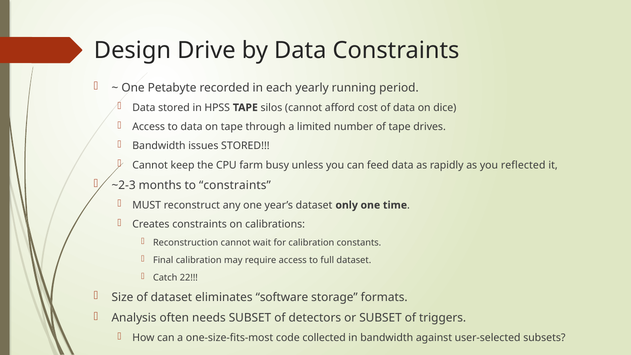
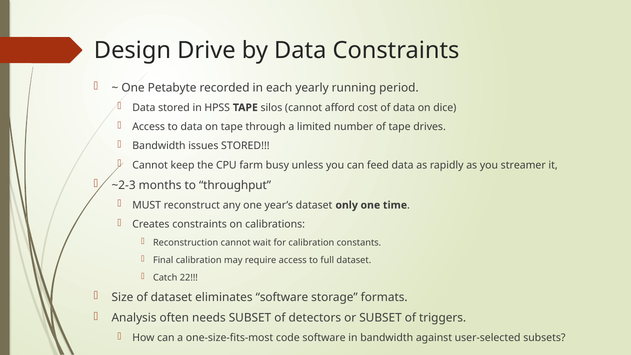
reflected: reflected -> streamer (523, 165)
to constraints: constraints -> throughput (235, 185)
code collected: collected -> software (324, 338)
